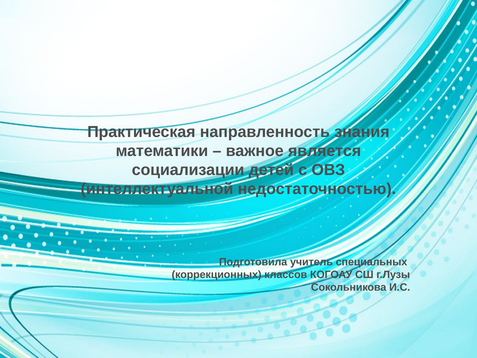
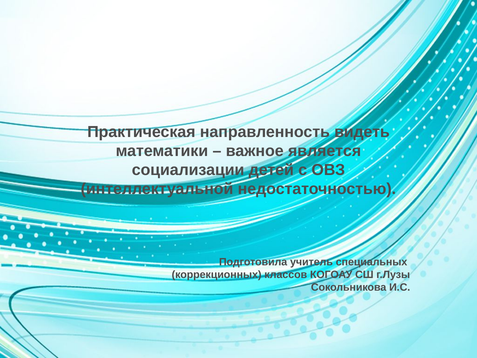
знания: знания -> видеть (362, 132)
